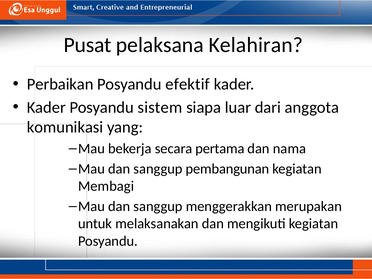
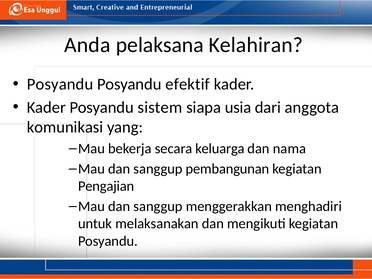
Pusat: Pusat -> Anda (87, 45)
Perbaikan: Perbaikan -> Posyandu (60, 84)
luar: luar -> usia (238, 107)
pertama: pertama -> keluarga (220, 149)
Membagi: Membagi -> Pengajian (106, 186)
merupakan: merupakan -> menghadiri (309, 206)
